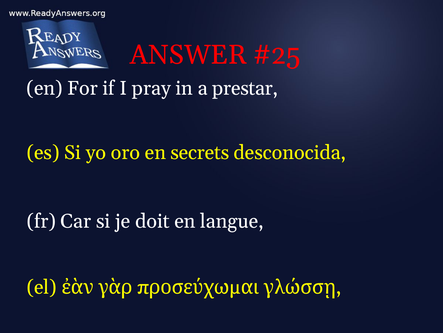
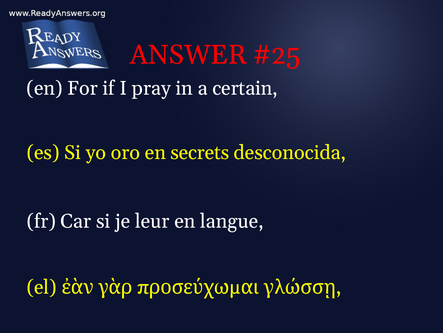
prestar: prestar -> certain (245, 88)
doit: doit -> leur (152, 221)
